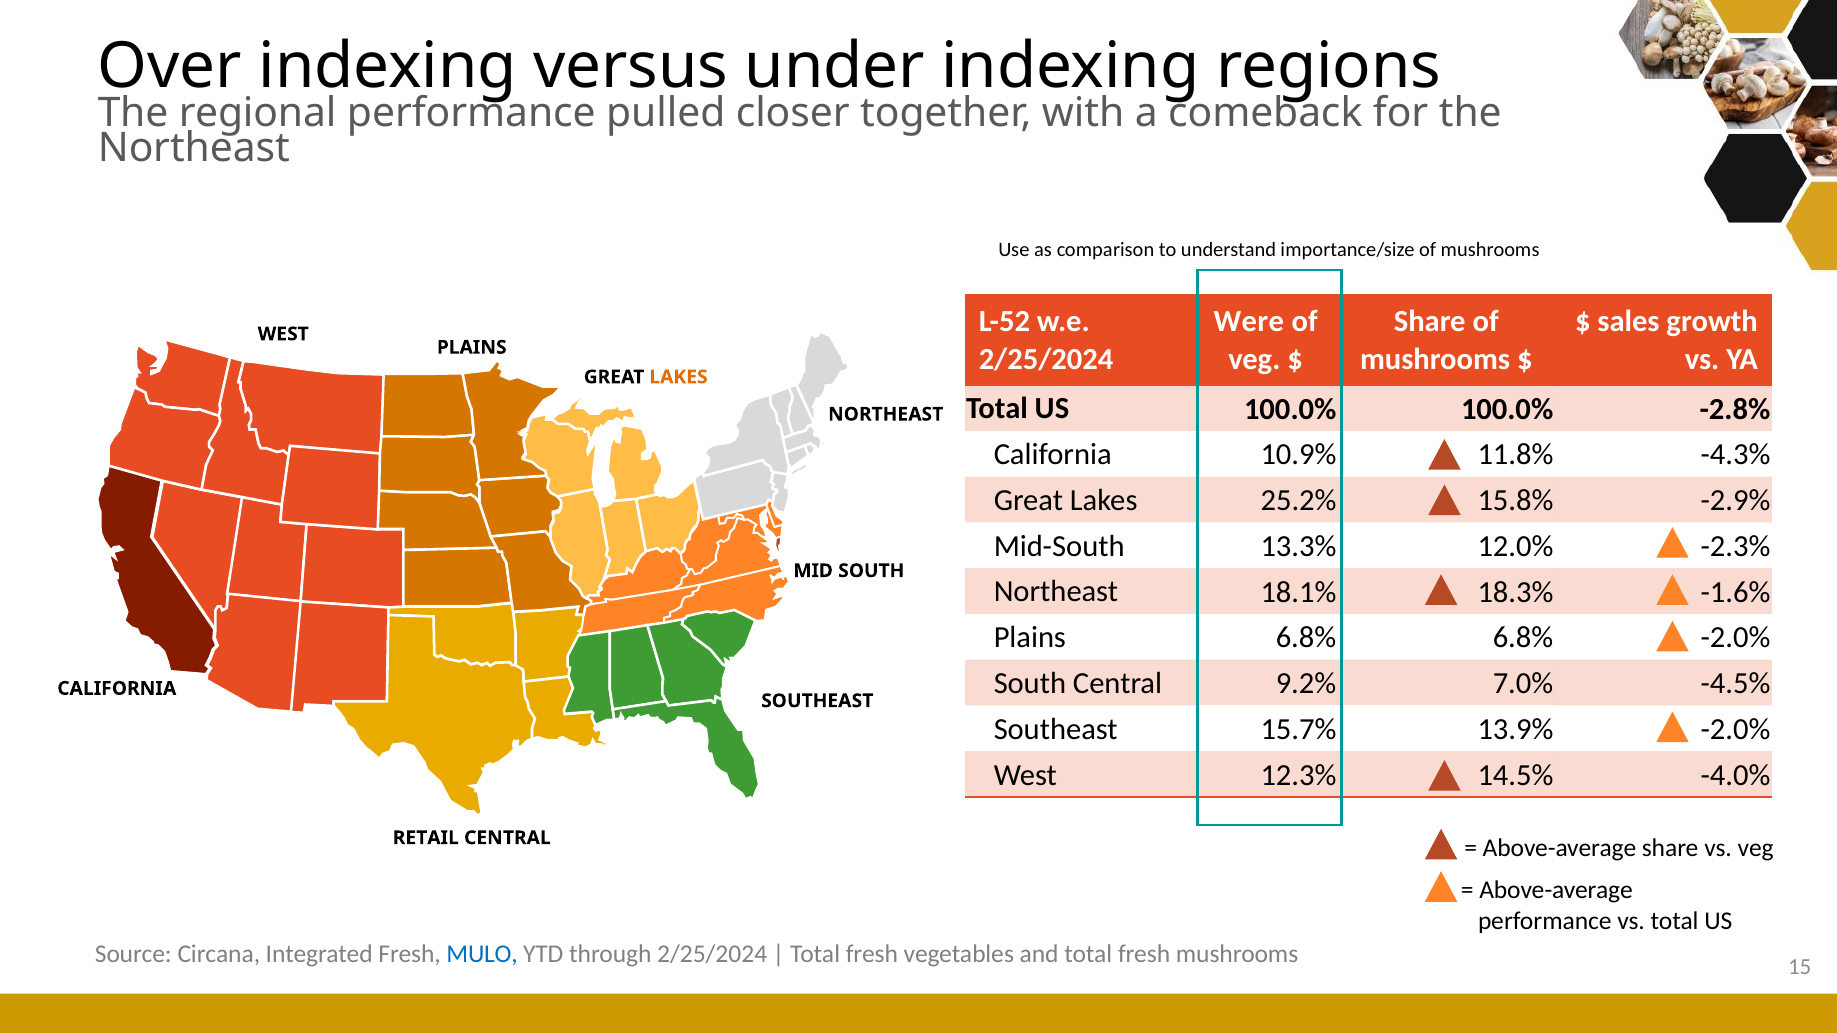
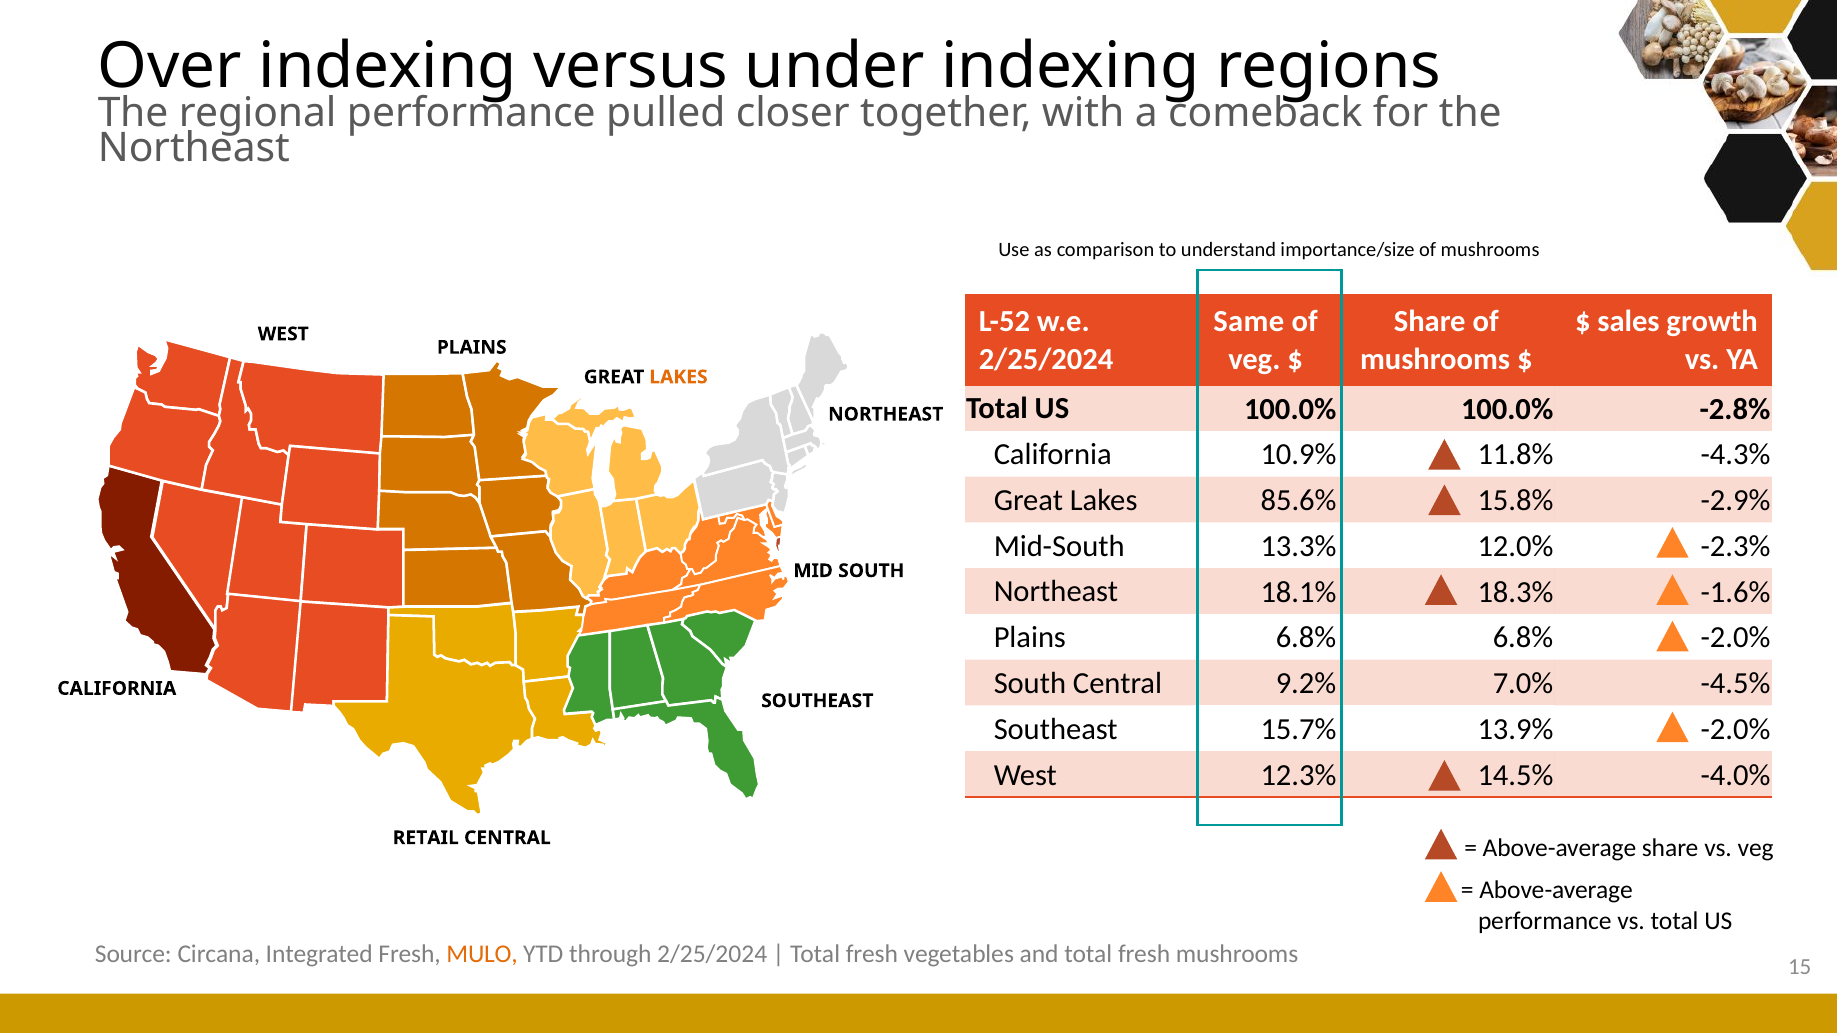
Were: Were -> Same (1249, 322)
25.2%: 25.2% -> 85.6% (1299, 501)
MULO colour: blue -> orange (482, 954)
